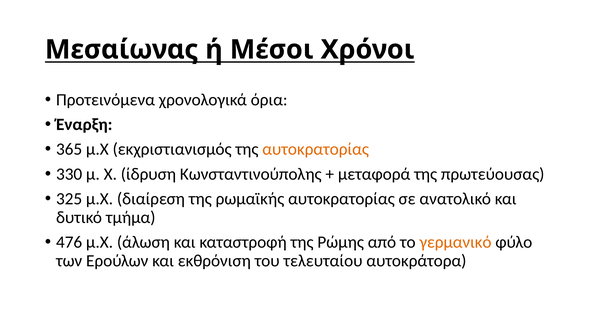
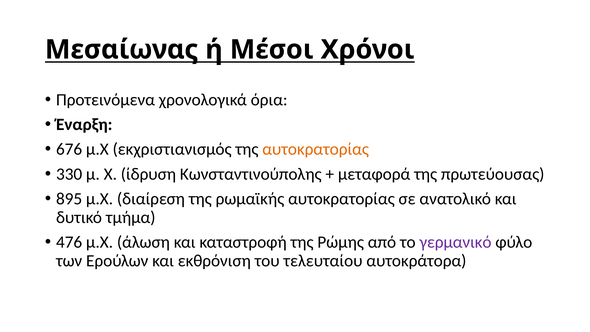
365: 365 -> 676 (69, 149)
325: 325 -> 895 (69, 199)
γερμανικό colour: orange -> purple (455, 242)
